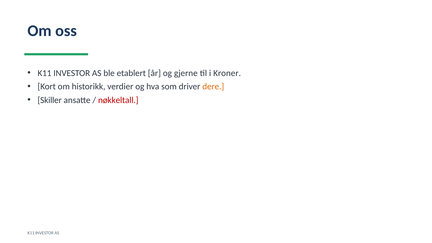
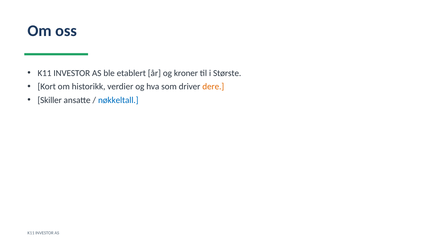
gjerne: gjerne -> kroner (186, 73)
Kroner: Kroner -> Største (227, 73)
nøkkeltall colour: red -> blue (118, 100)
